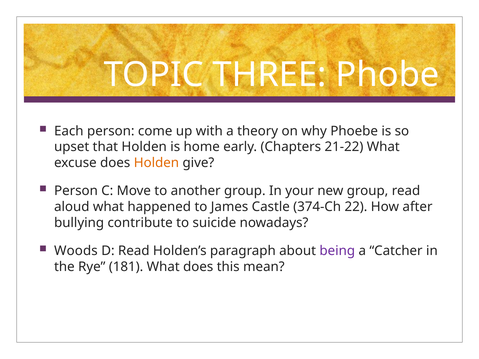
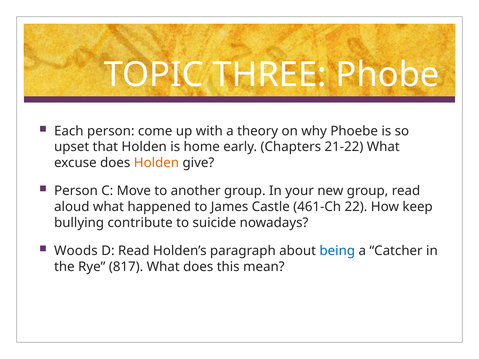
374-Ch: 374-Ch -> 461-Ch (317, 207)
after: after -> keep (418, 207)
being colour: purple -> blue (337, 251)
181: 181 -> 817 (126, 267)
